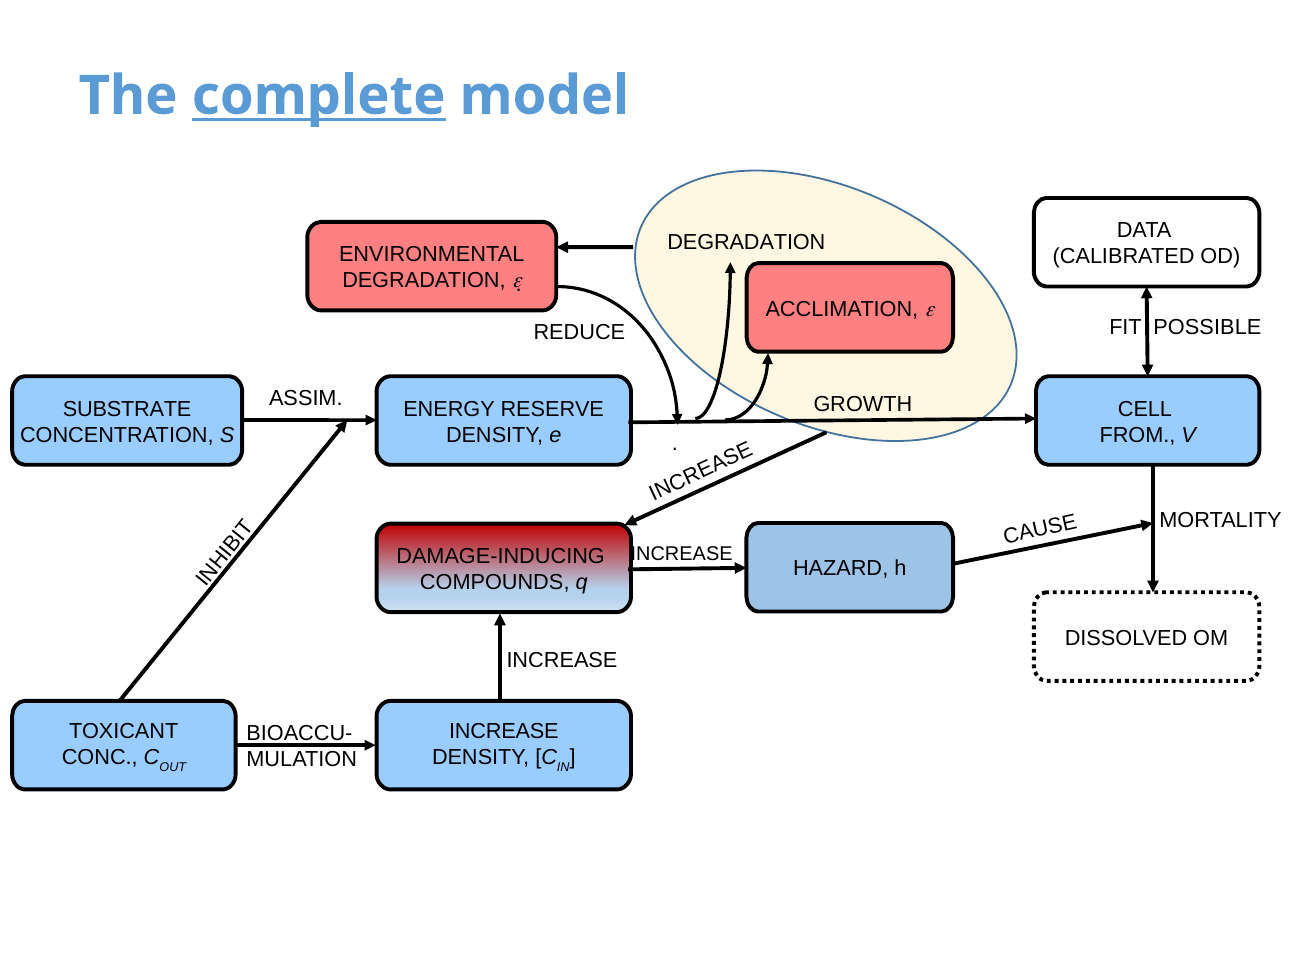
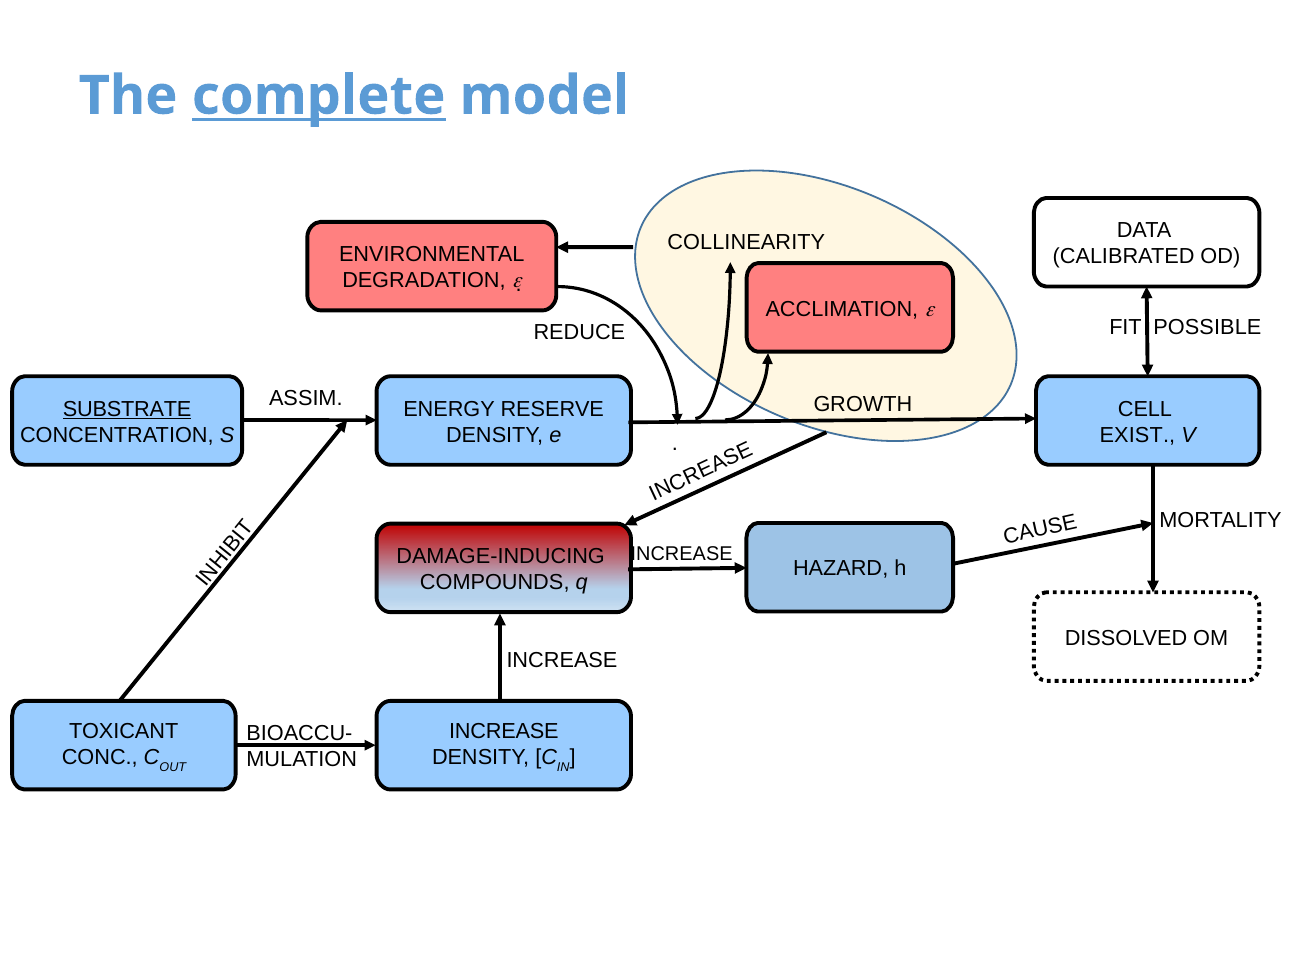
DEGRADATION: DEGRADATION -> COLLINEARITY (746, 243)
SUBSTRATE underline: none -> present (127, 409)
FROM: FROM -> EXIST (1137, 435)
